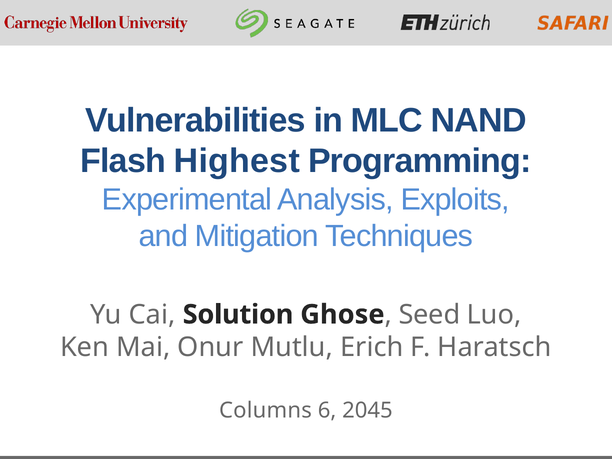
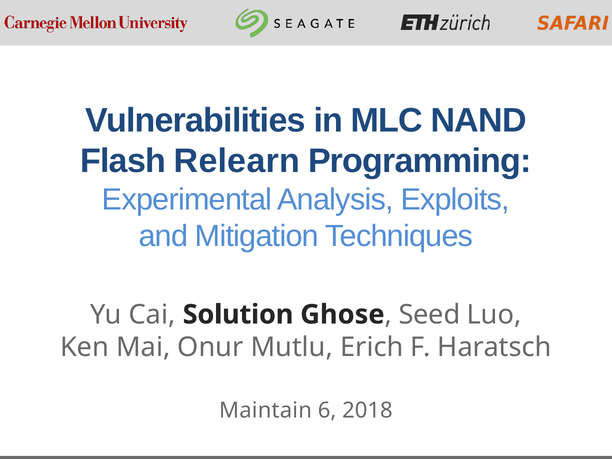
Highest: Highest -> Relearn (237, 161)
Columns: Columns -> Maintain (265, 411)
2045: 2045 -> 2018 (367, 411)
